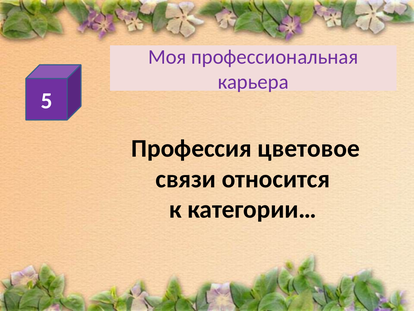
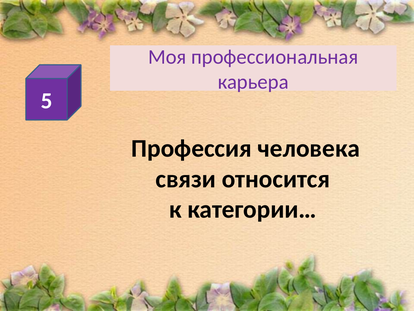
цветовое: цветовое -> человека (309, 148)
